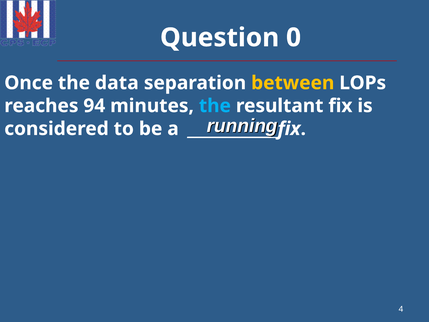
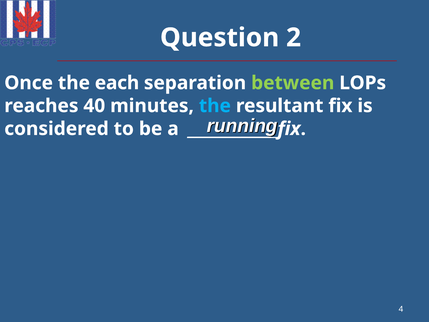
0: 0 -> 2 (294, 38)
data: data -> each (117, 83)
between colour: yellow -> light green (293, 83)
94: 94 -> 40 (94, 106)
